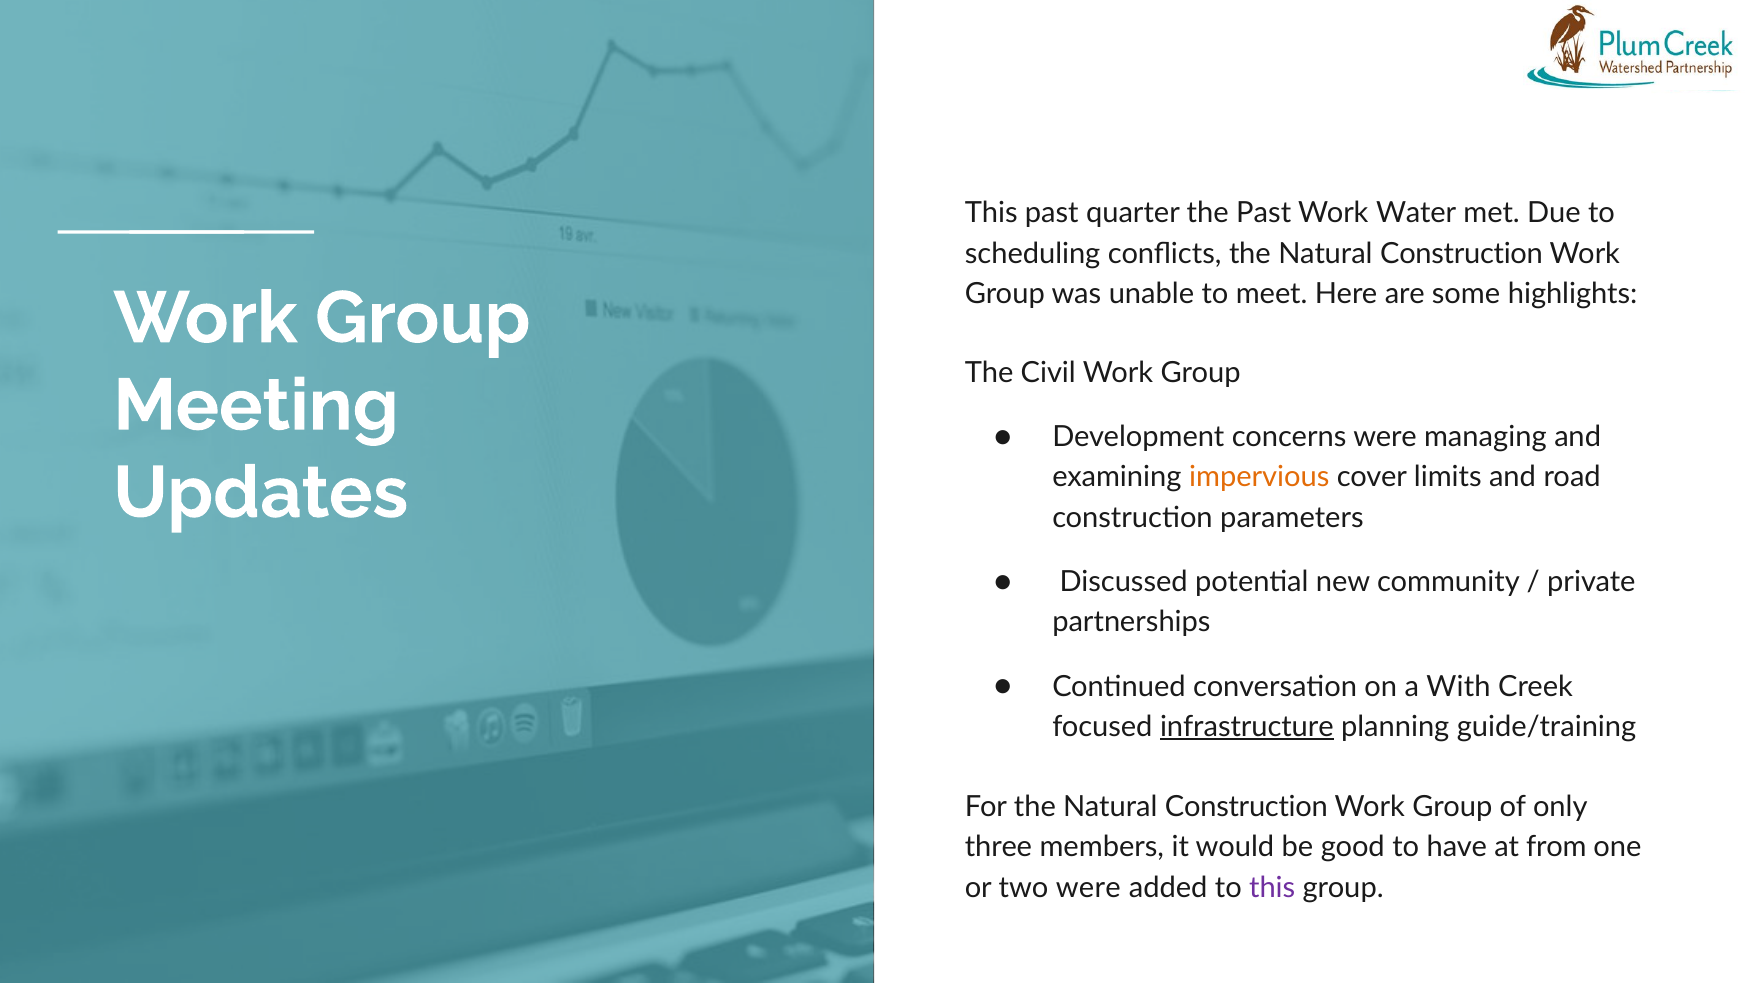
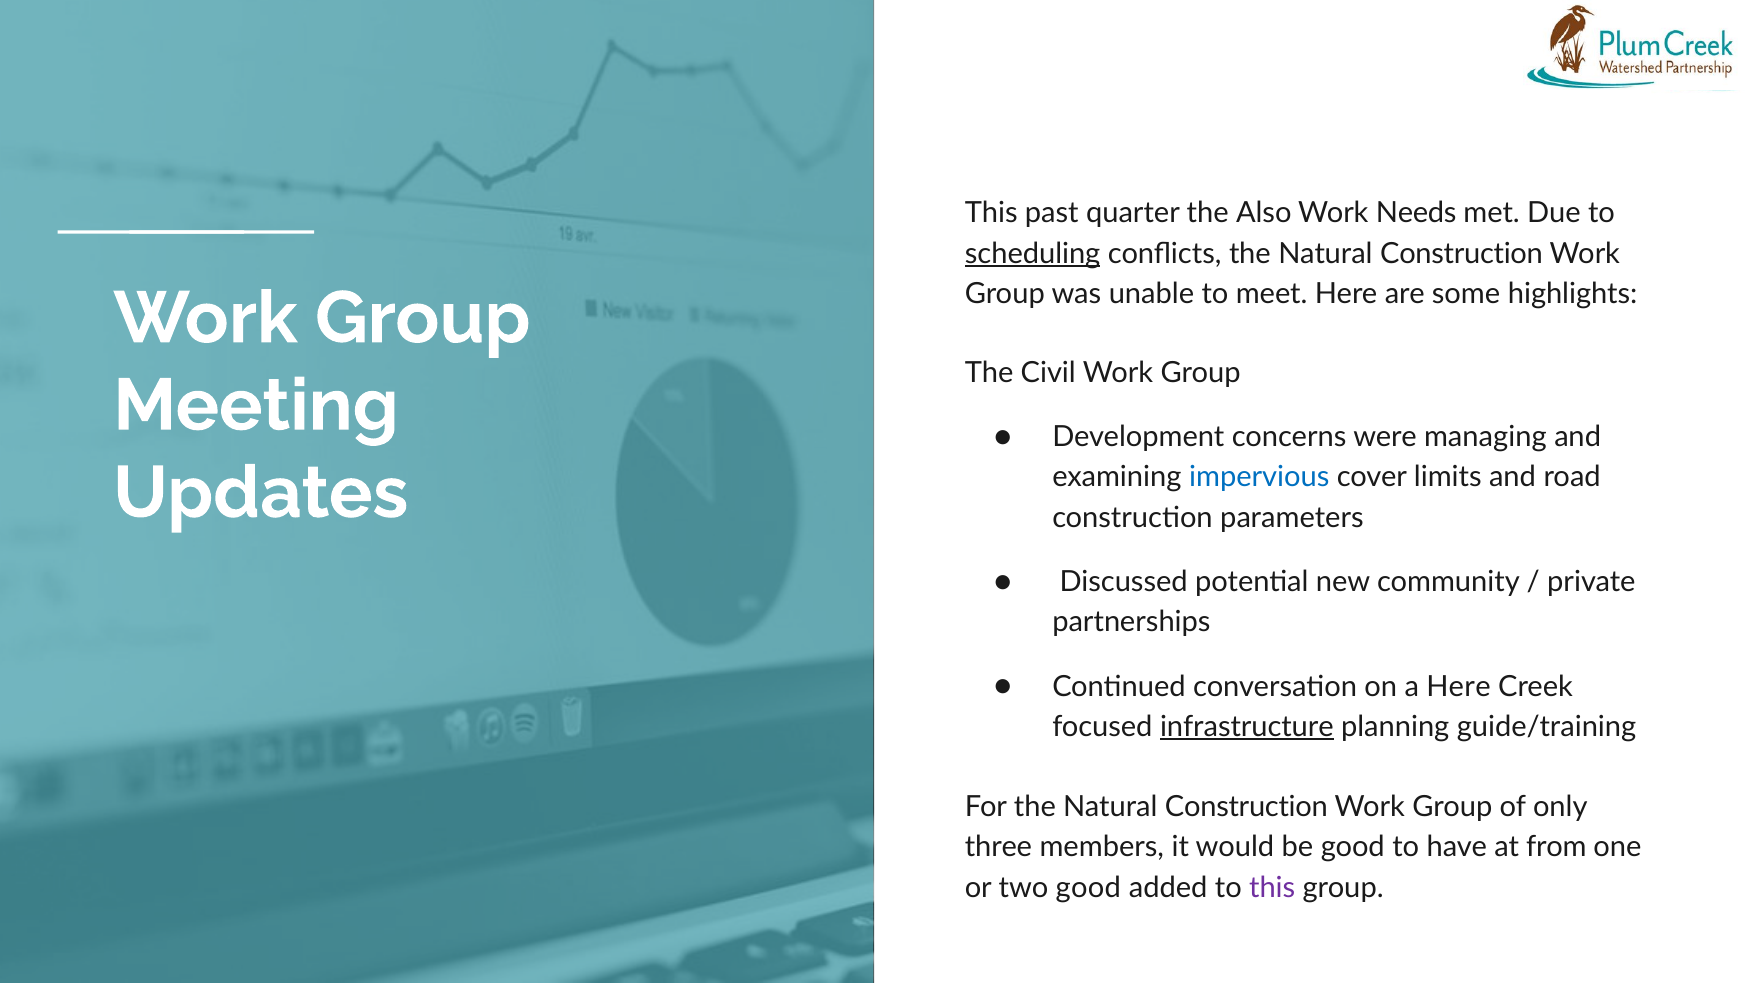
the Past: Past -> Also (1264, 213)
Water: Water -> Needs (1416, 213)
scheduling underline: none -> present (1033, 253)
impervious colour: orange -> blue (1259, 477)
a With: With -> Here (1458, 686)
two were: were -> good (1088, 887)
